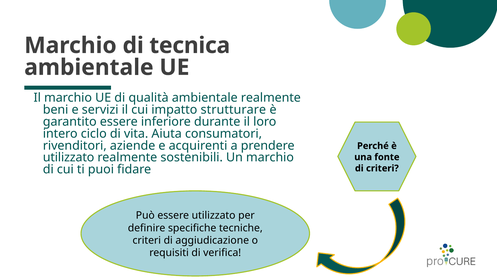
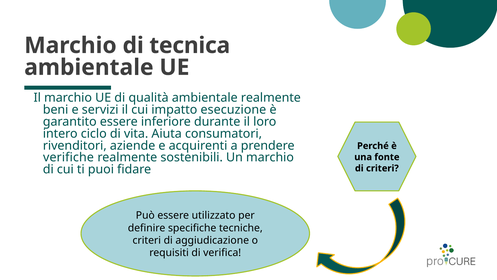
strutturare: strutturare -> esecuzione (233, 110)
utilizzato: utilizzato -> verifiche (68, 157)
